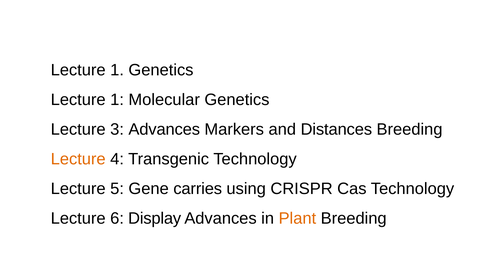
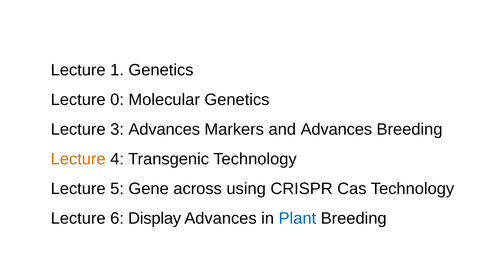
1: 1 -> 0 (117, 100)
and Distances: Distances -> Advances (336, 129)
carries: carries -> across (198, 189)
Plant colour: orange -> blue (297, 218)
